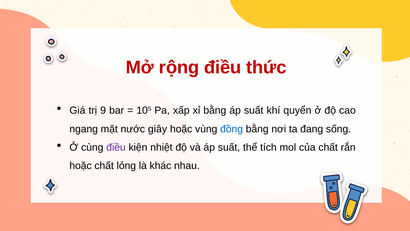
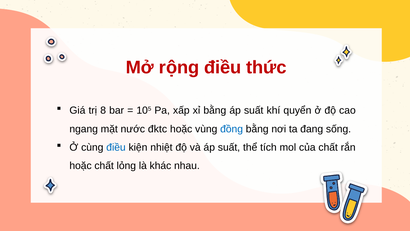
9: 9 -> 8 (103, 110)
giây: giây -> đktc (158, 129)
điều colour: purple -> blue (116, 147)
